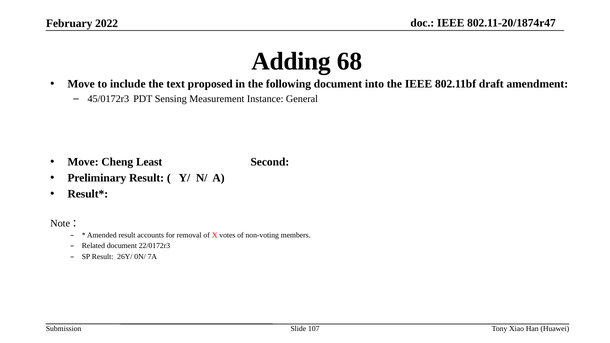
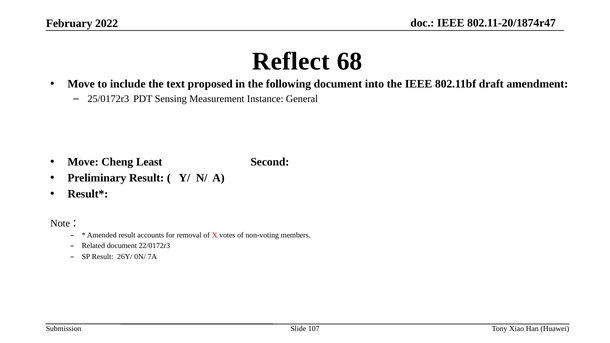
Adding: Adding -> Reflect (291, 61)
45/0172r3: 45/0172r3 -> 25/0172r3 (108, 99)
